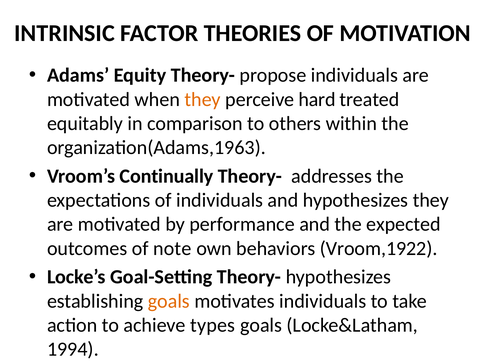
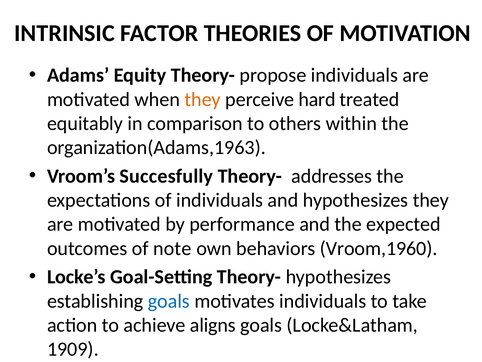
Continually: Continually -> Succesfully (166, 176)
Vroom,1922: Vroom,1922 -> Vroom,1960 (379, 248)
goals colour: orange -> blue (169, 301)
types: types -> aligns (213, 325)
1994: 1994 -> 1909 (73, 349)
